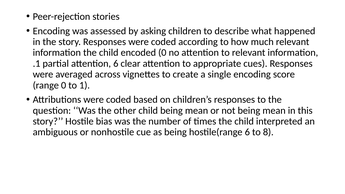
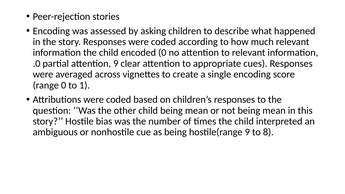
.1: .1 -> .0 (37, 64)
attention 6: 6 -> 9 (116, 64)
hostile(range 6: 6 -> 9 (247, 132)
